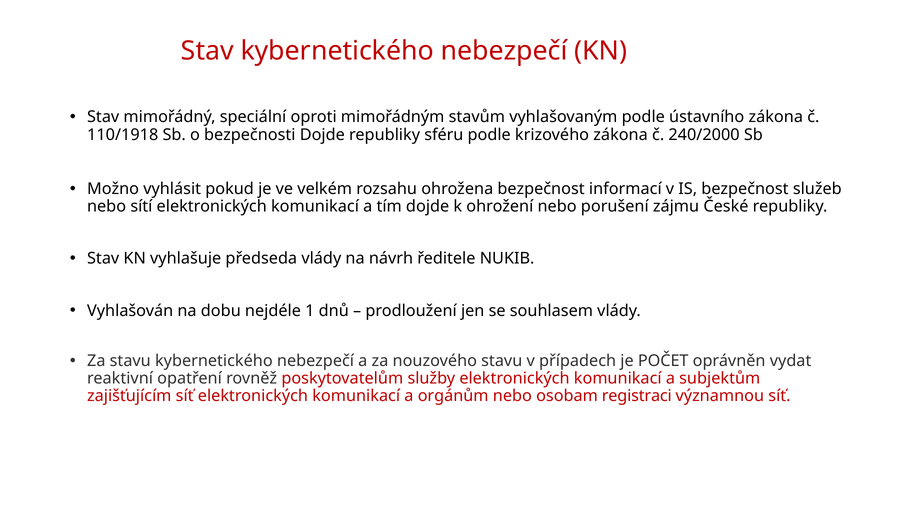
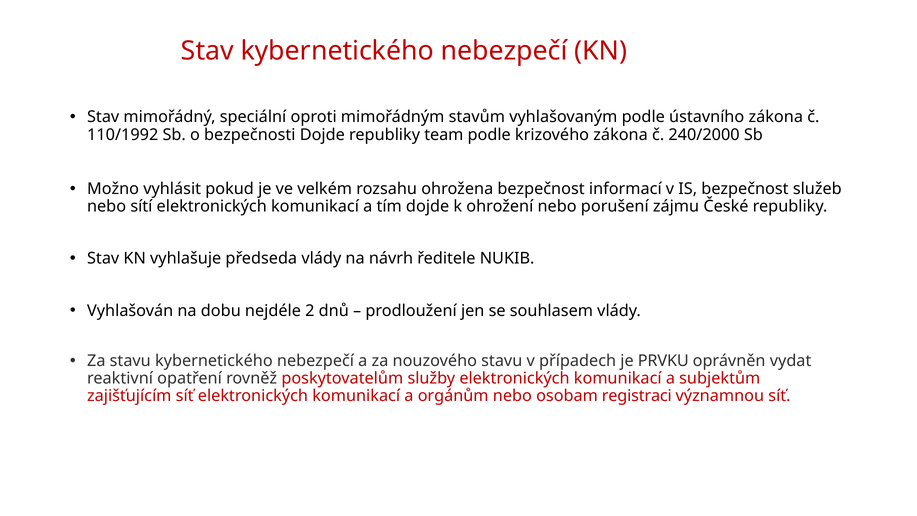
110/1918: 110/1918 -> 110/1992 (123, 135)
sféru: sféru -> team (444, 135)
1: 1 -> 2 (310, 311)
POČET: POČET -> PRVKU (663, 361)
